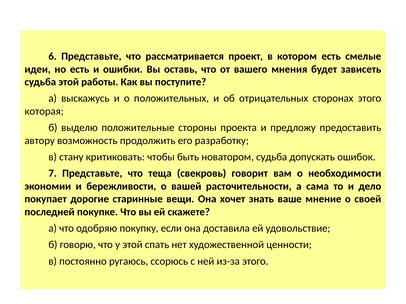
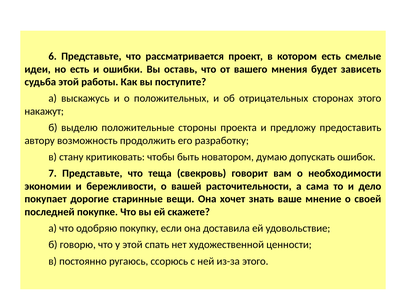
которая: которая -> накажут (44, 111)
новатором судьба: судьба -> думаю (272, 157)
